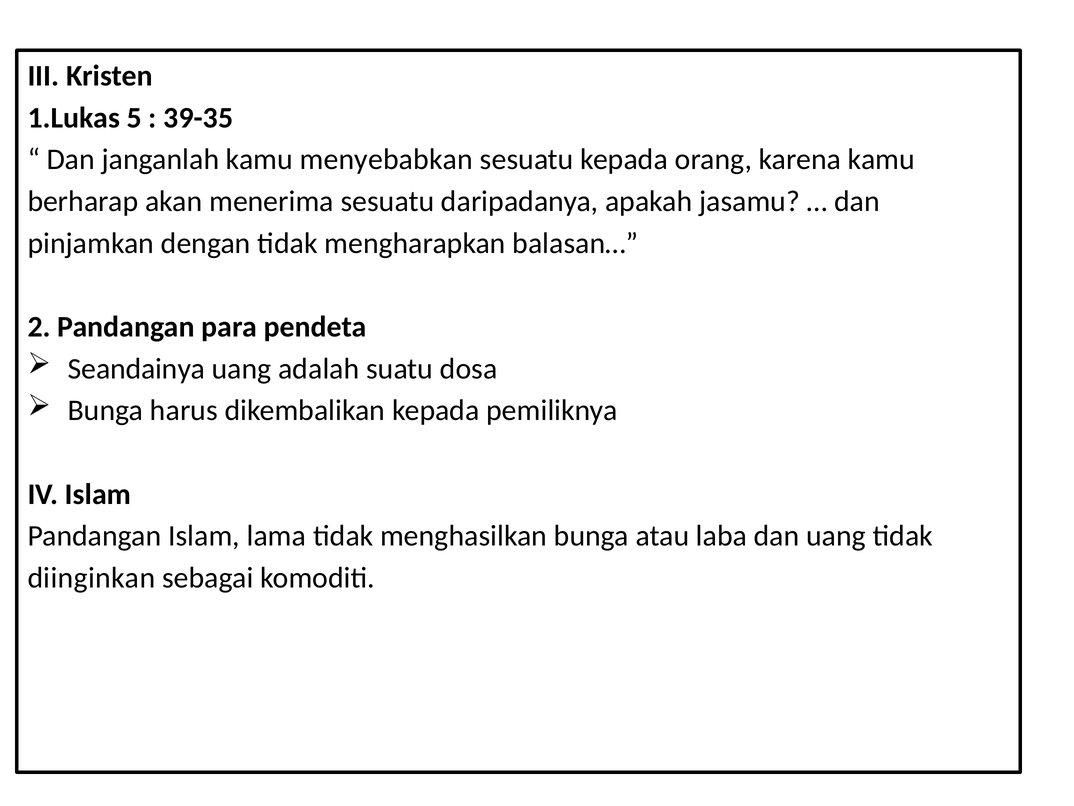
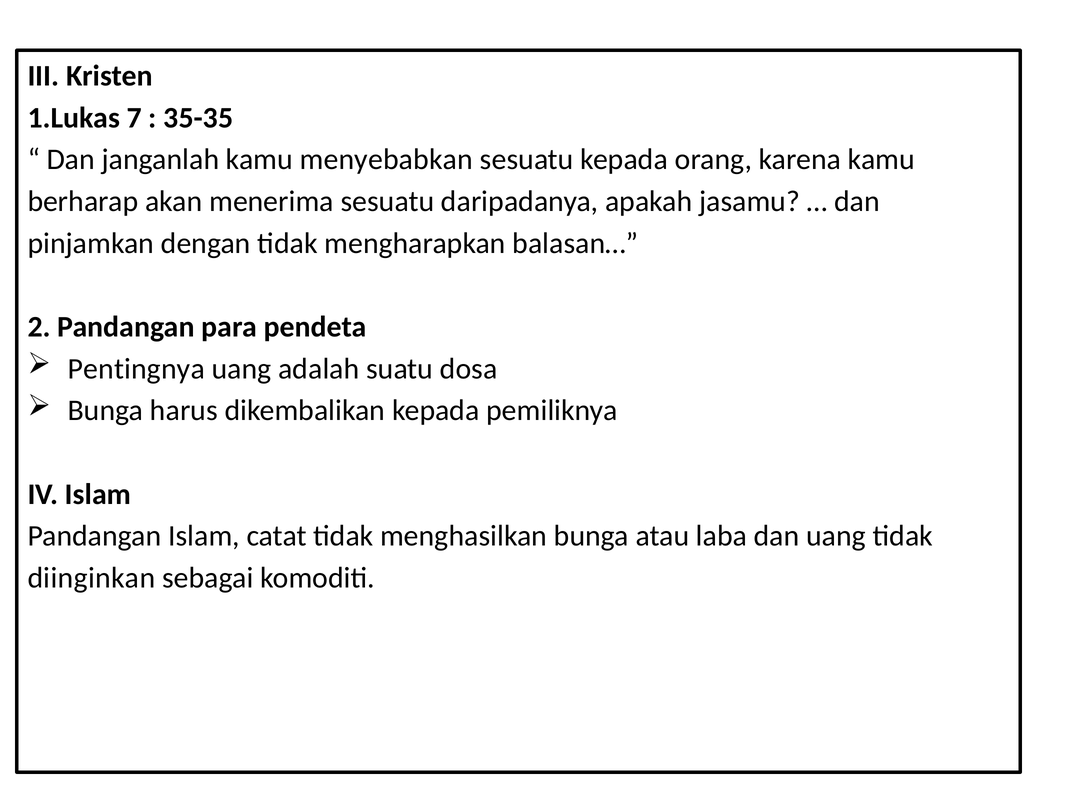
5: 5 -> 7 (134, 118)
39-35: 39-35 -> 35-35 (198, 118)
Seandainya: Seandainya -> Pentingnya (136, 369)
lama: lama -> catat (277, 536)
